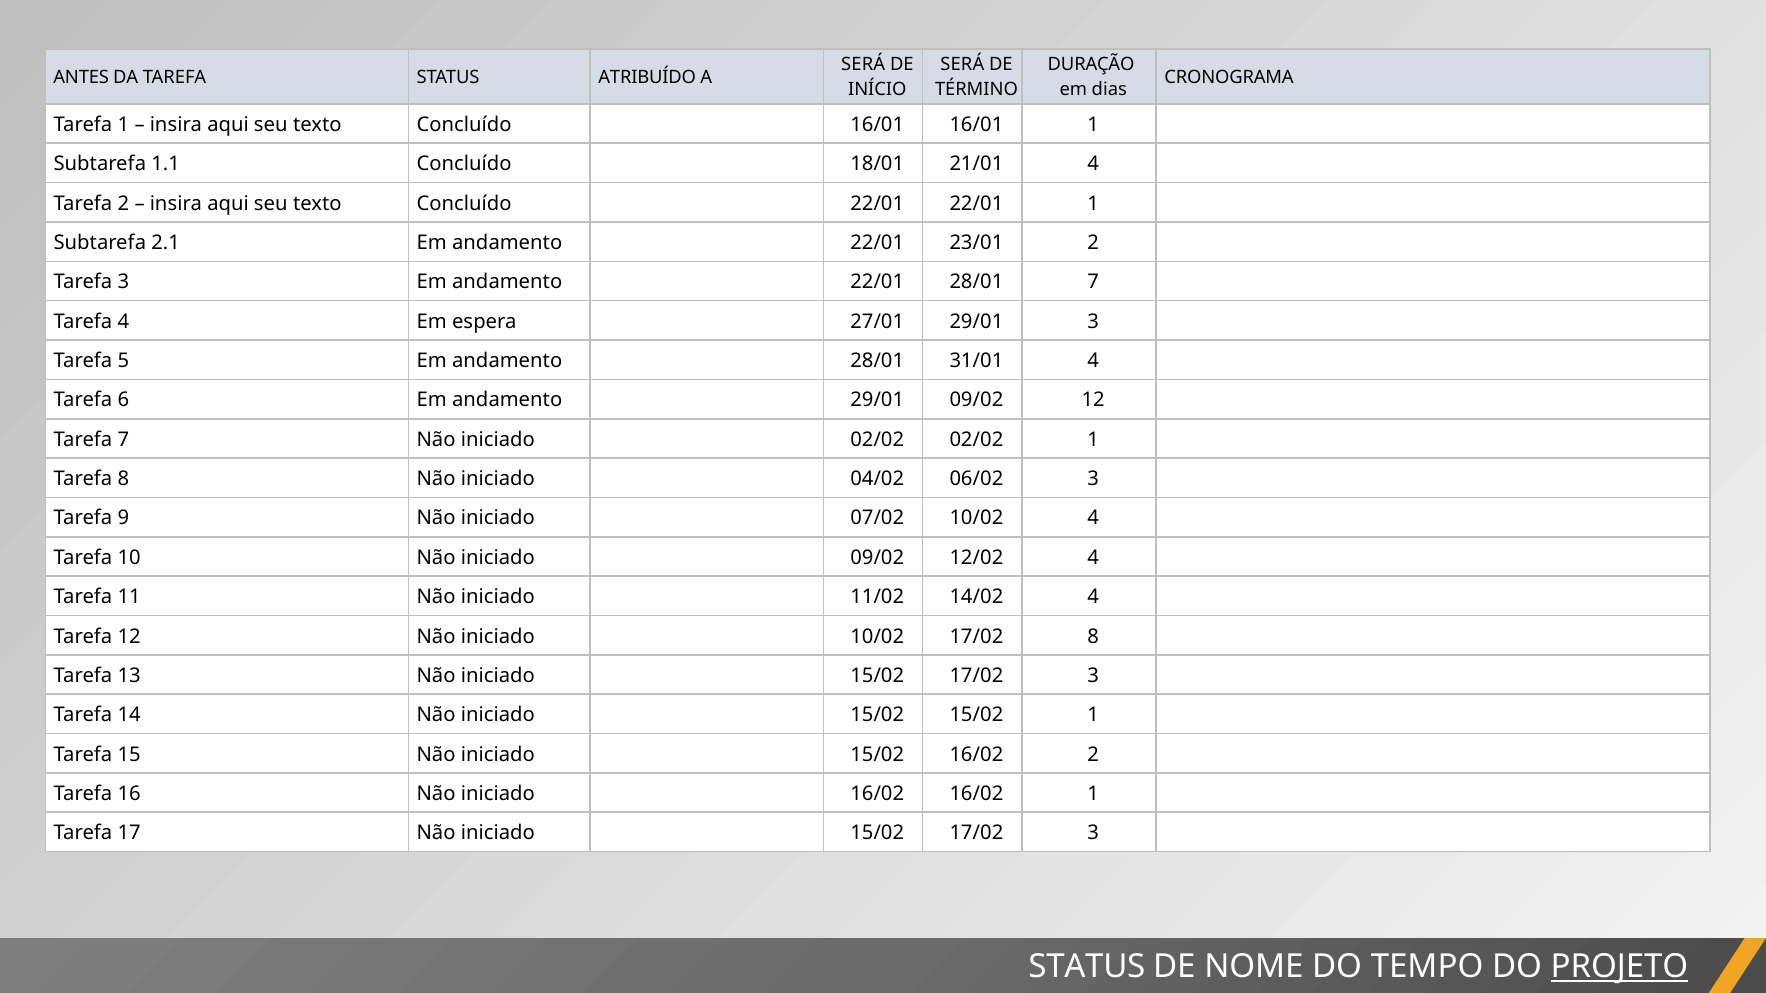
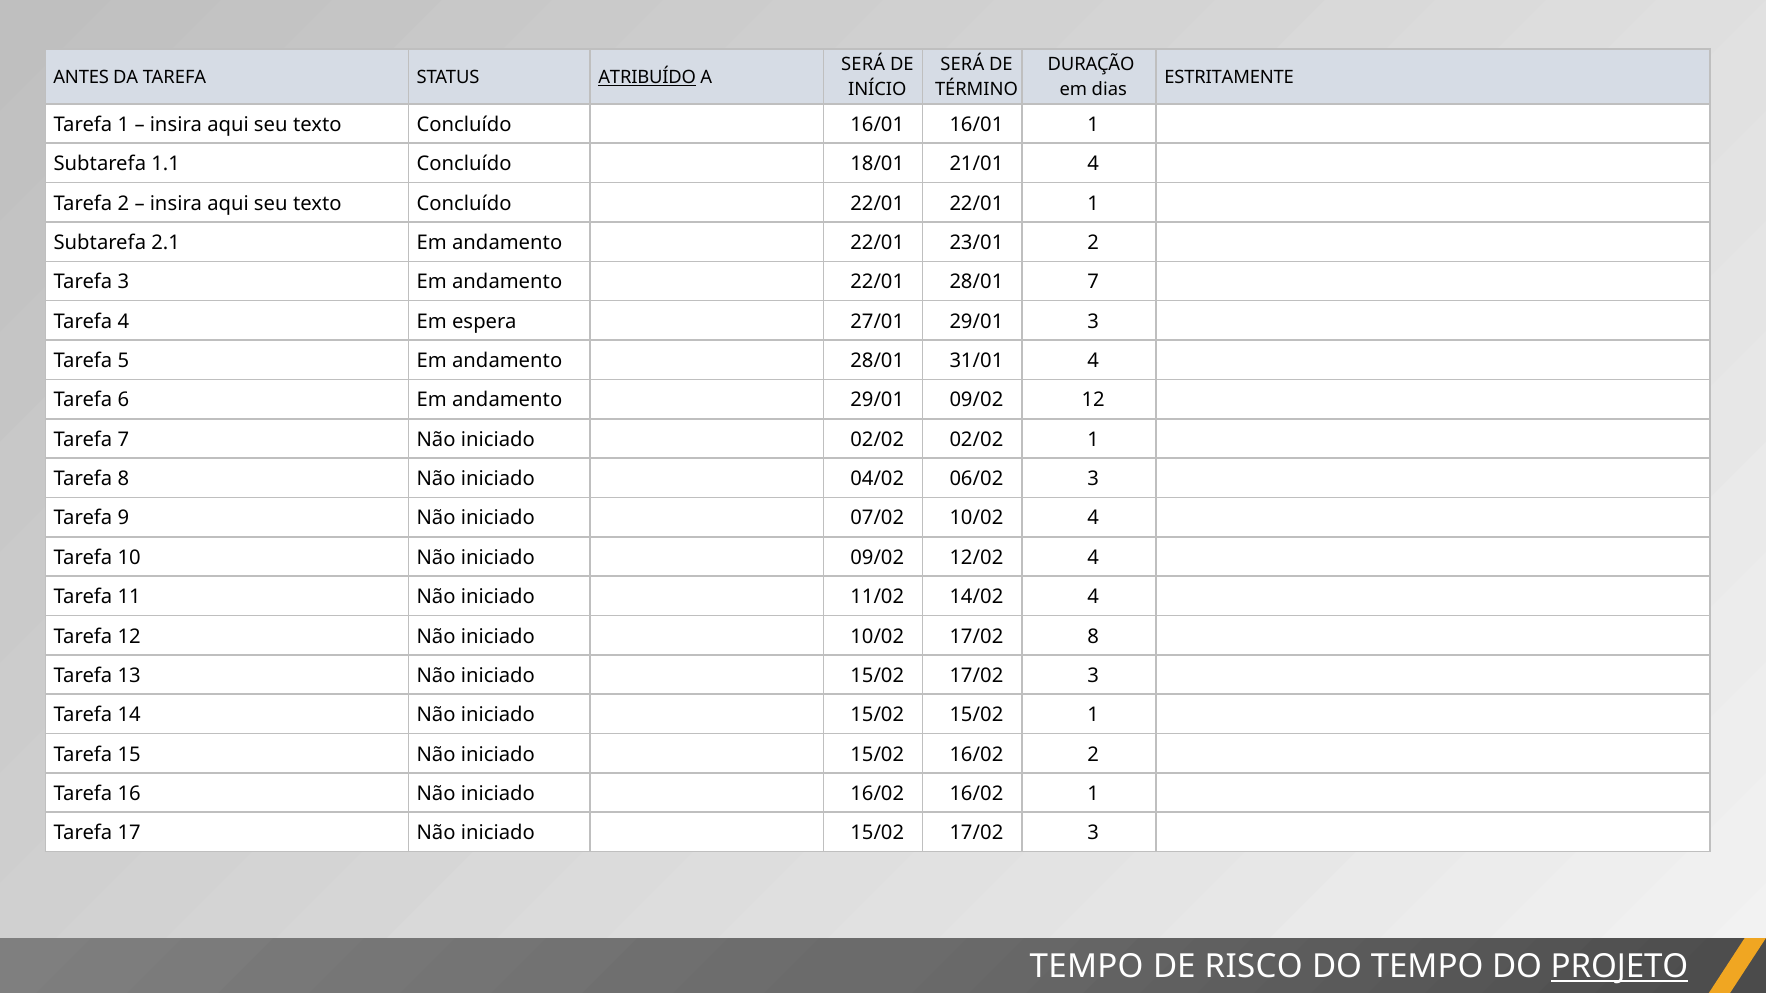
ATRIBUÍDO underline: none -> present (647, 77)
CRONOGRAMA: CRONOGRAMA -> ESTRITAMENTE (1229, 77)
STATUS: STATUS -> TEMPO (1087, 967)
NOME: NOME -> RISCO (1254, 967)
